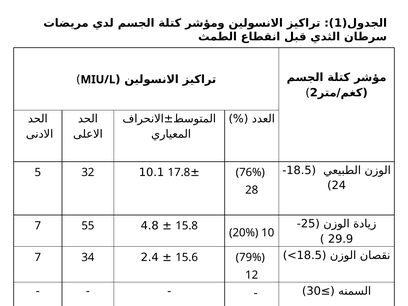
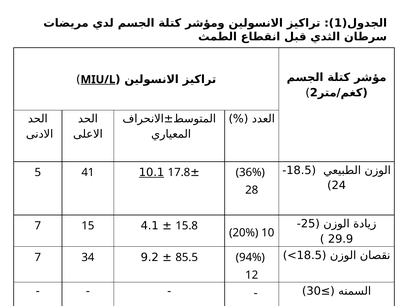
MIU/L underline: none -> present (98, 80)
10.1 underline: none -> present (152, 172)
32: 32 -> 41 (88, 172)
76%: 76% -> 36% (250, 172)
4.8: 4.8 -> 4.1 (150, 226)
55: 55 -> 15 (88, 226)
2.4: 2.4 -> 9.2 (150, 257)
15.6: 15.6 -> 85.5 (187, 257)
79%: 79% -> 94% (250, 257)
